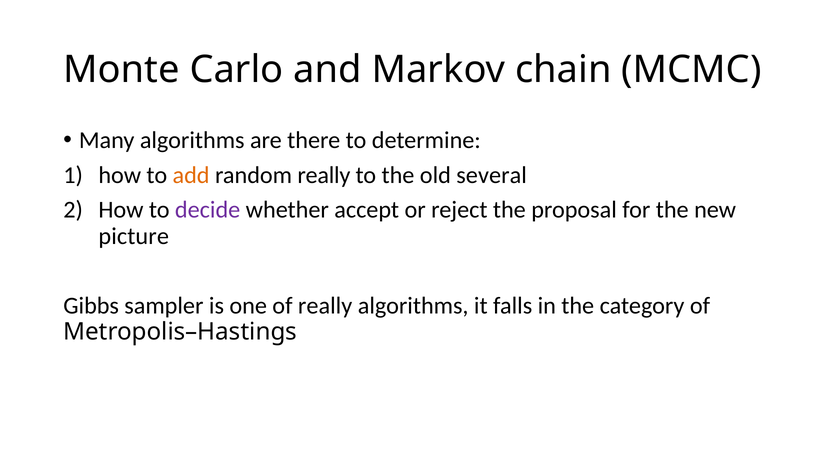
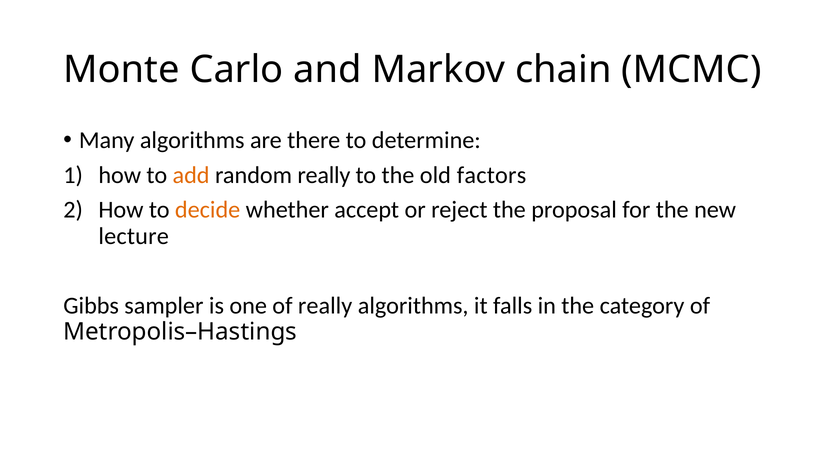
several: several -> factors (492, 175)
decide colour: purple -> orange (208, 210)
picture: picture -> lecture (134, 236)
